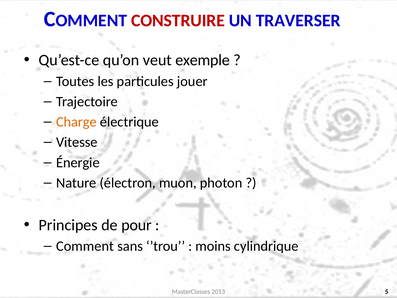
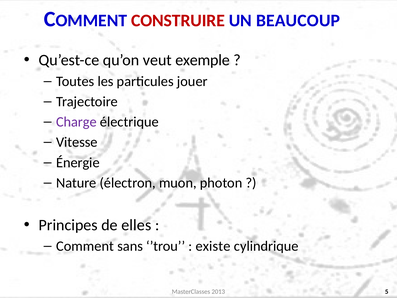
TRAVERSER: TRAVERSER -> BEAUCOUP (298, 21)
Charge colour: orange -> purple (76, 122)
pour: pour -> elles (136, 225)
moins: moins -> existe (213, 246)
